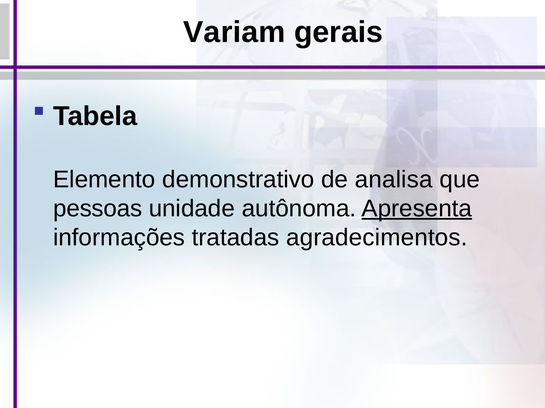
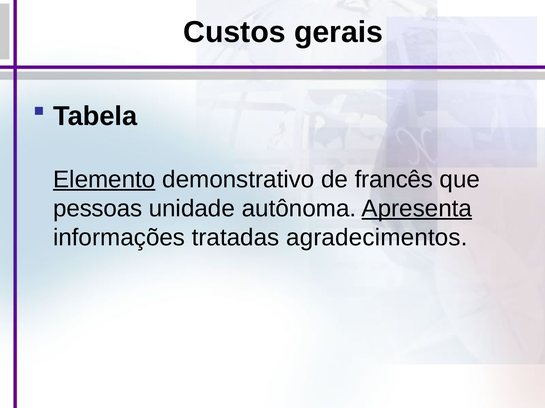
Variam: Variam -> Custos (234, 32)
Elemento underline: none -> present (104, 180)
analisa: analisa -> francês (394, 180)
